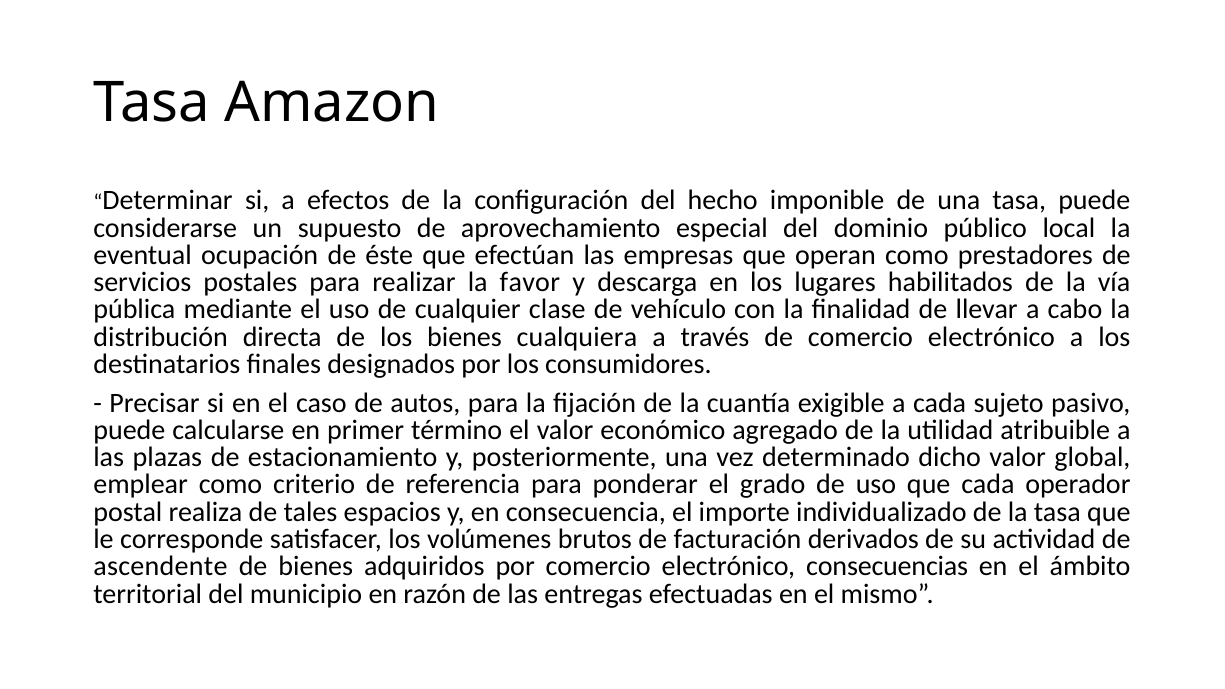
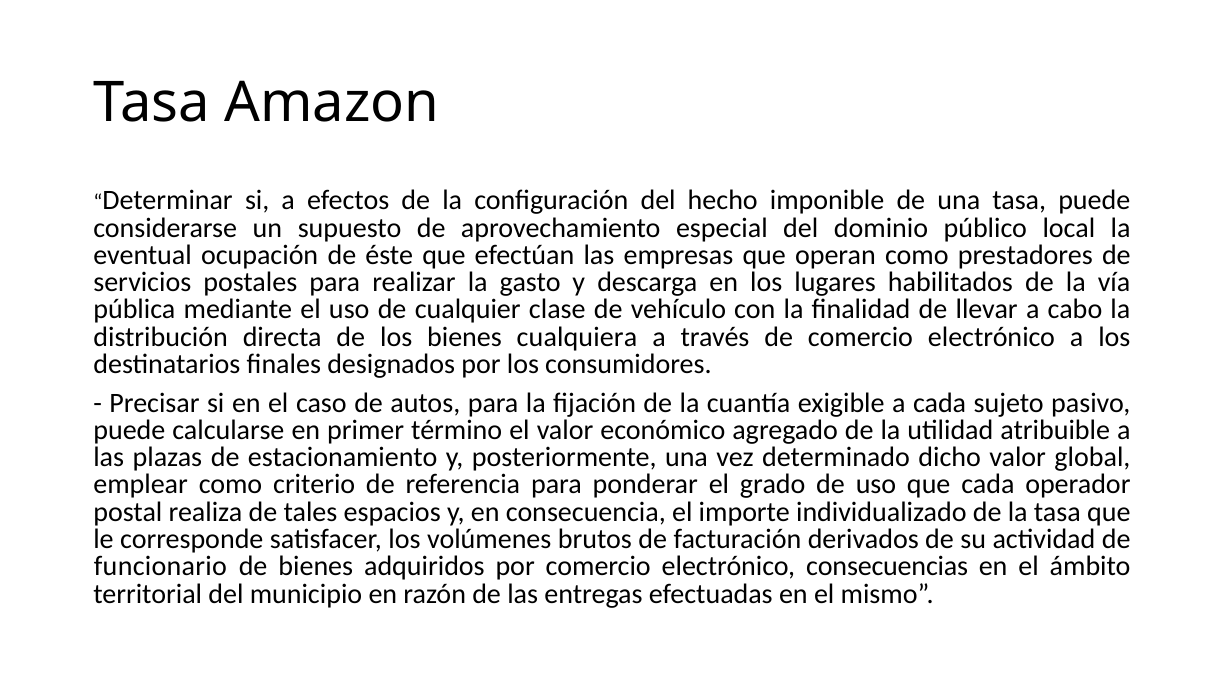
favor: favor -> gasto (530, 282)
ascendente: ascendente -> funcionario (160, 567)
